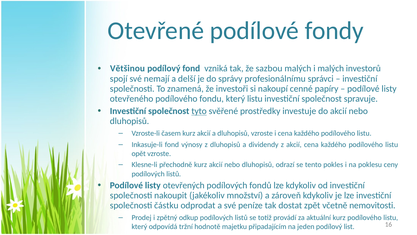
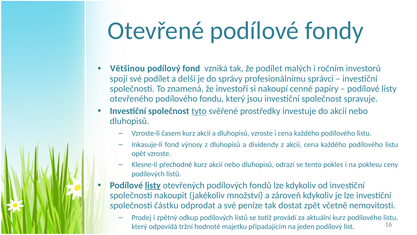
že sazbou: sazbou -> podílet (269, 68)
i malých: malých -> ročním (331, 68)
své nemají: nemají -> podílet (157, 78)
který listu: listu -> jsou (255, 98)
listy underline: none -> present (153, 185)
